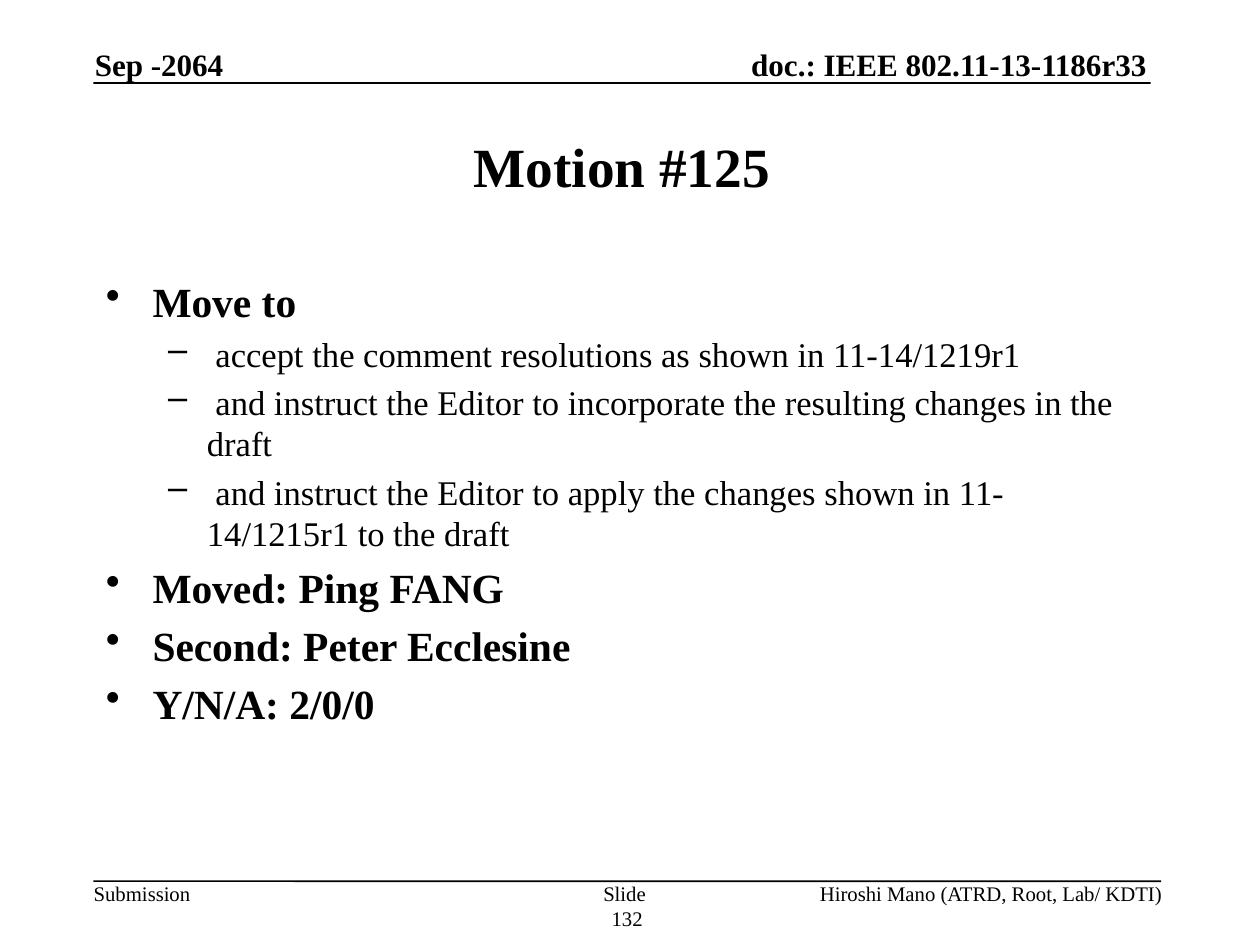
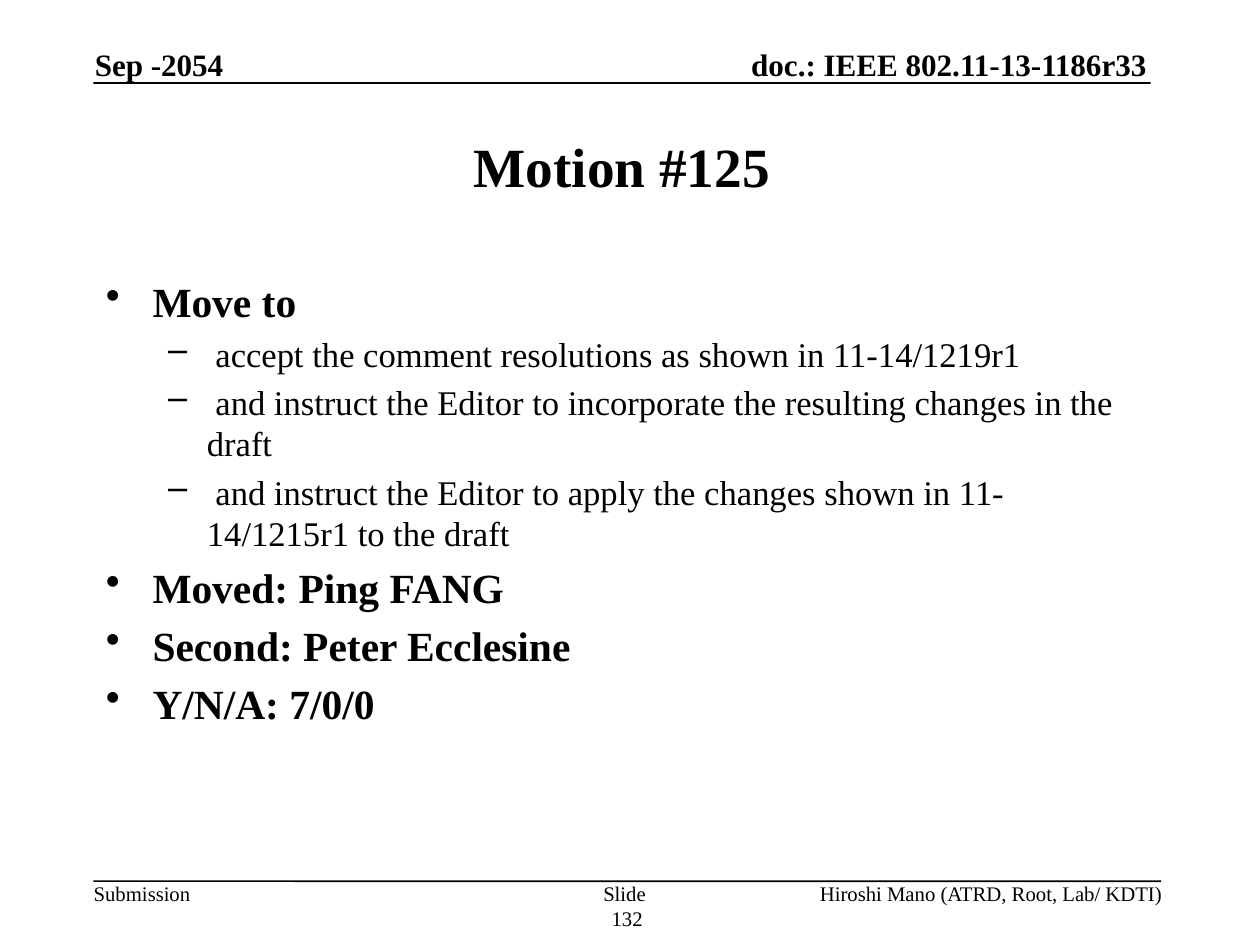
-2064: -2064 -> -2054 (187, 66)
2/0/0: 2/0/0 -> 7/0/0 (332, 706)
